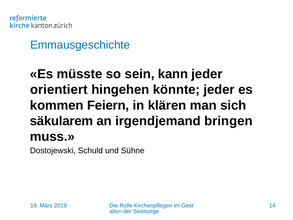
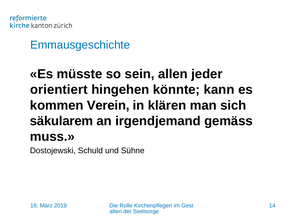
kann: kann -> allen (173, 74)
könnte jeder: jeder -> kann (219, 90)
Feiern: Feiern -> Verein (108, 105)
bringen: bringen -> gemäss (228, 121)
